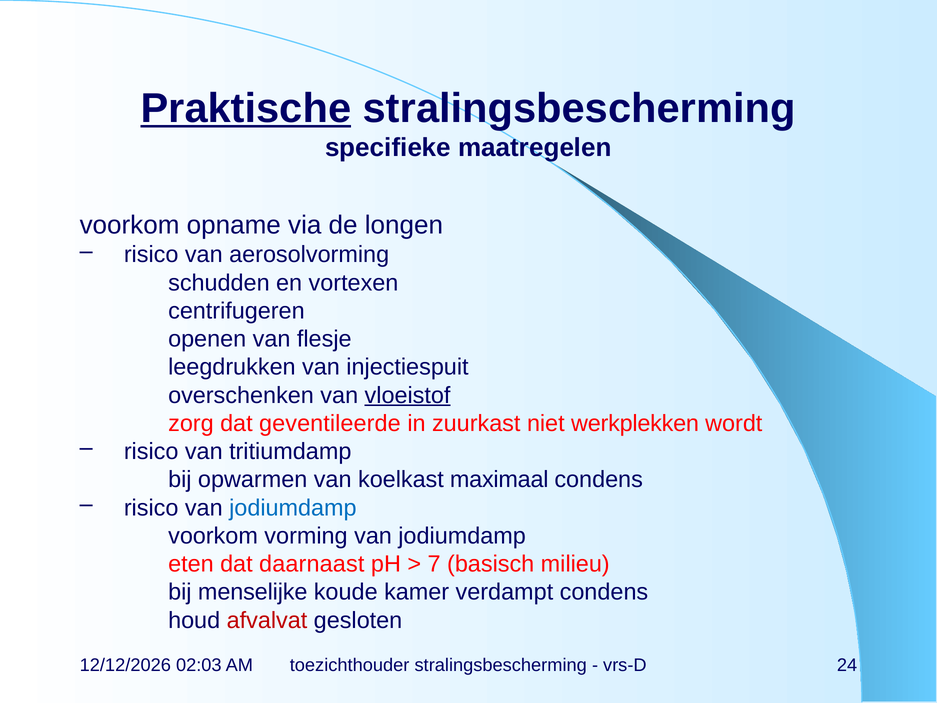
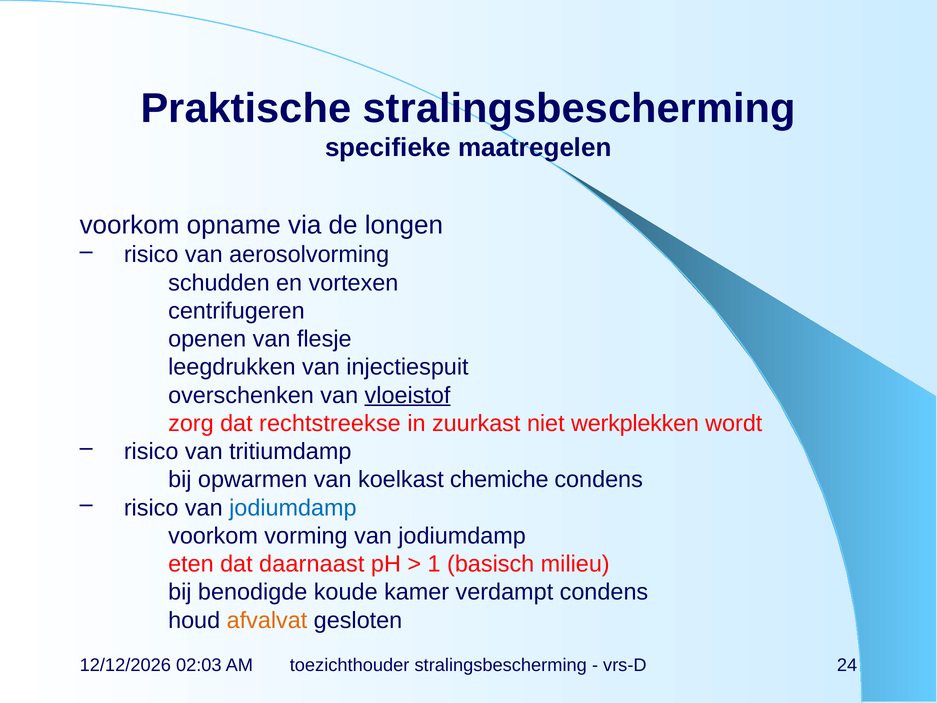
Praktische underline: present -> none (246, 108)
geventileerde: geventileerde -> rechtstreekse (330, 423)
maximaal: maximaal -> chemiche (499, 480)
7: 7 -> 1 (434, 564)
menselijke: menselijke -> benodigde (253, 592)
afvalvat colour: red -> orange (267, 620)
